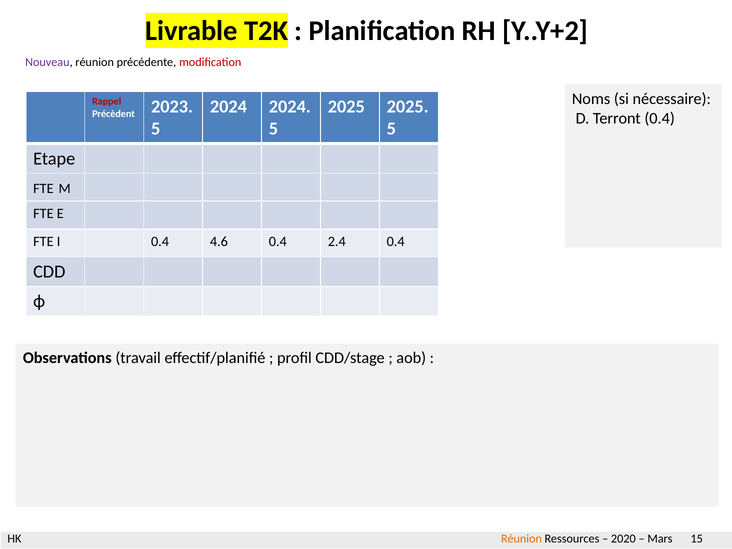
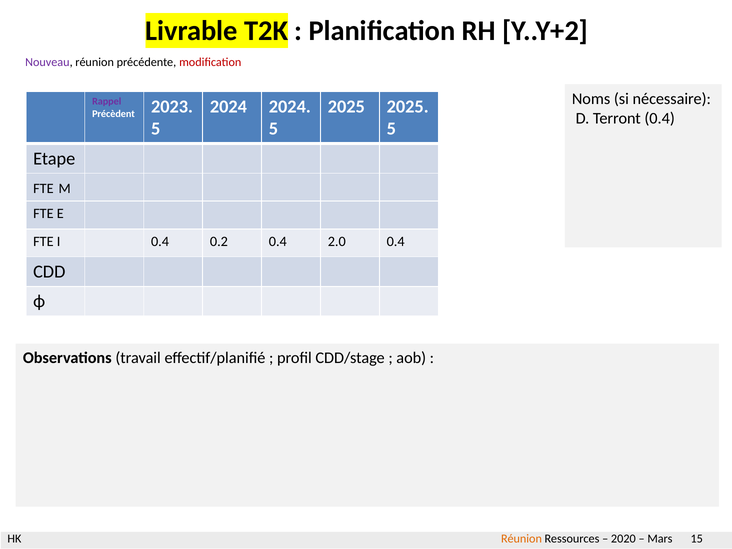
Rappel colour: red -> purple (107, 101)
4.6: 4.6 -> 0.2 (219, 241)
2.4: 2.4 -> 2.0 (337, 241)
